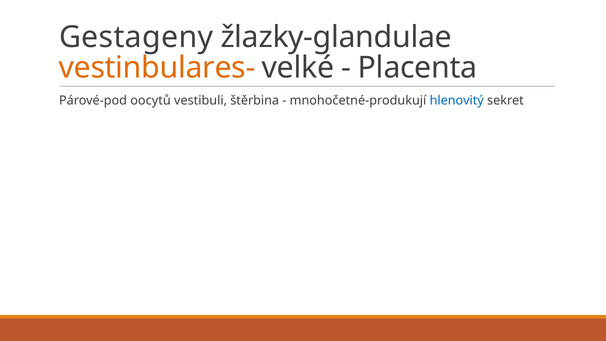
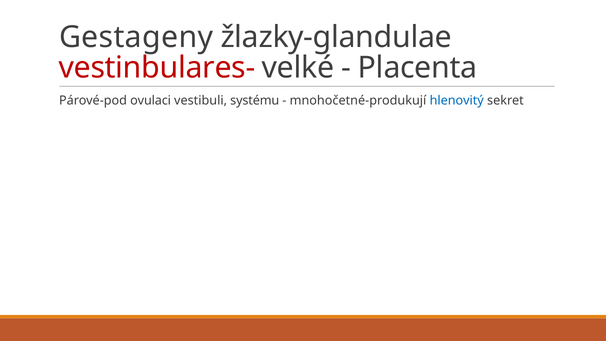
vestinbulares- colour: orange -> red (157, 68)
oocytů: oocytů -> ovulaci (151, 101)
štěrbina: štěrbina -> systému (255, 101)
